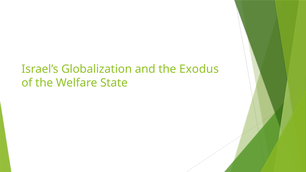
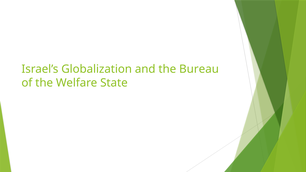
Exodus: Exodus -> Bureau (199, 69)
